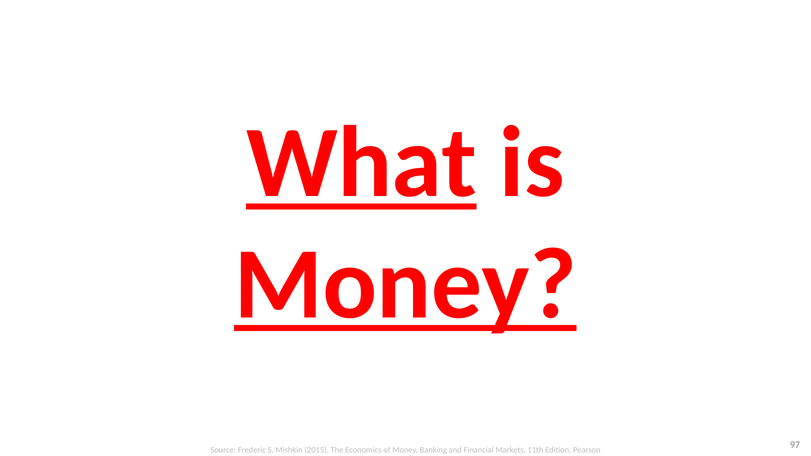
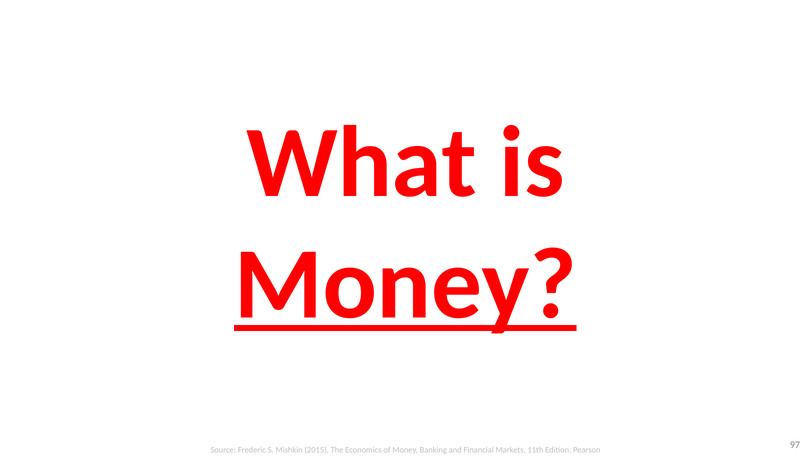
What underline: present -> none (361, 163)
